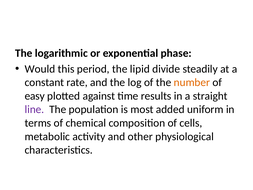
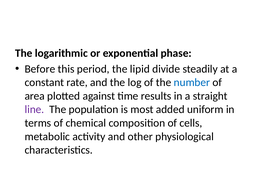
Would: Would -> Before (40, 69)
number colour: orange -> blue (192, 82)
easy: easy -> area (35, 96)
